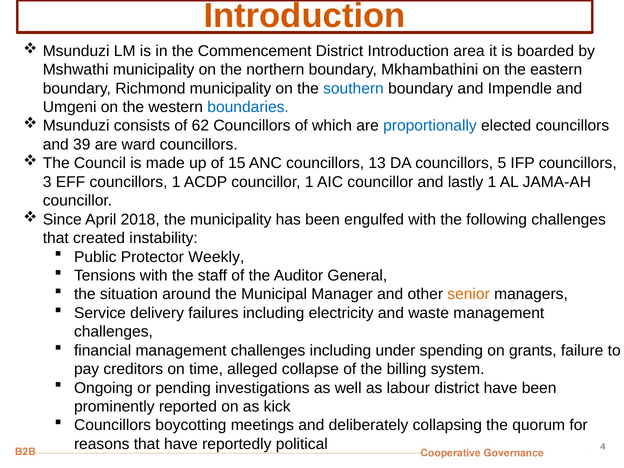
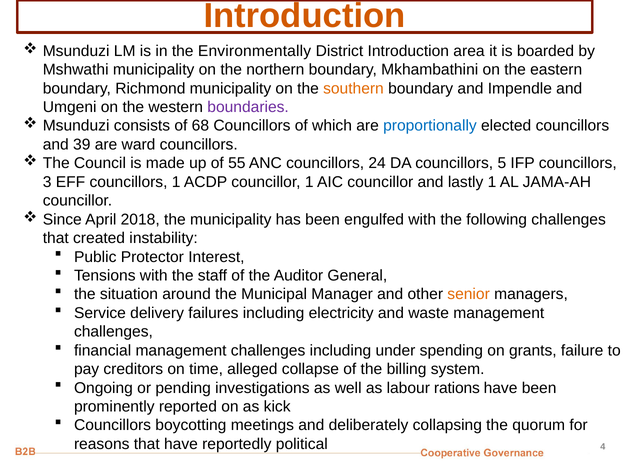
Commencement: Commencement -> Environmentally (255, 51)
southern colour: blue -> orange (353, 88)
boundaries colour: blue -> purple (248, 107)
62: 62 -> 68 (200, 126)
15: 15 -> 55 (237, 163)
13: 13 -> 24 (377, 163)
Weekly: Weekly -> Interest (216, 257)
labour district: district -> rations (457, 388)
